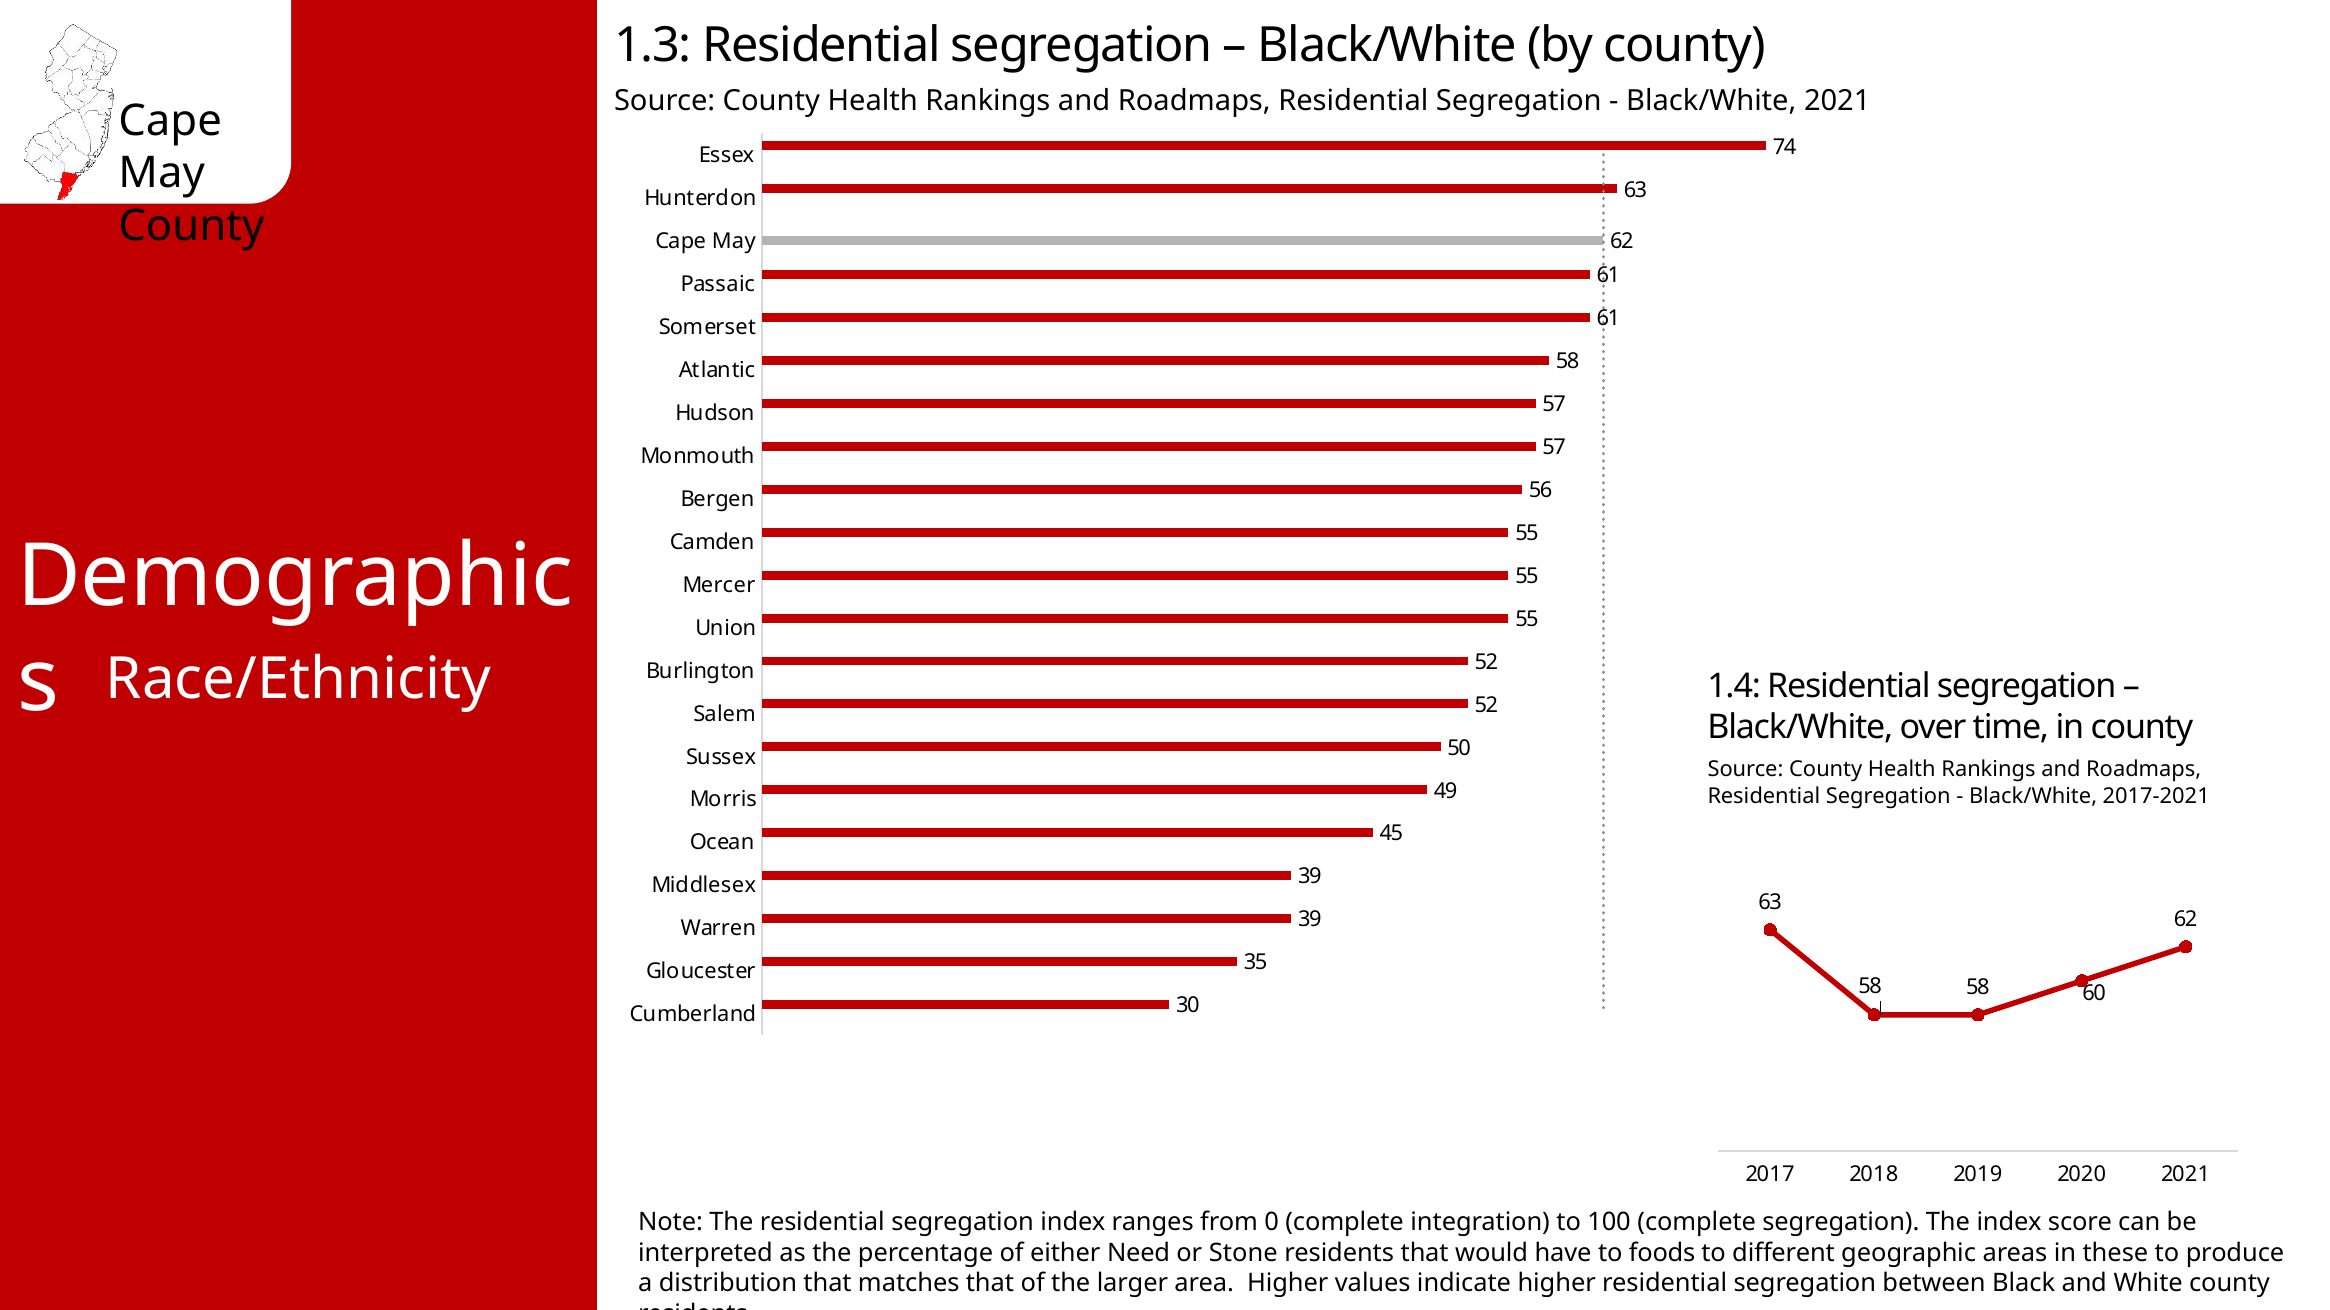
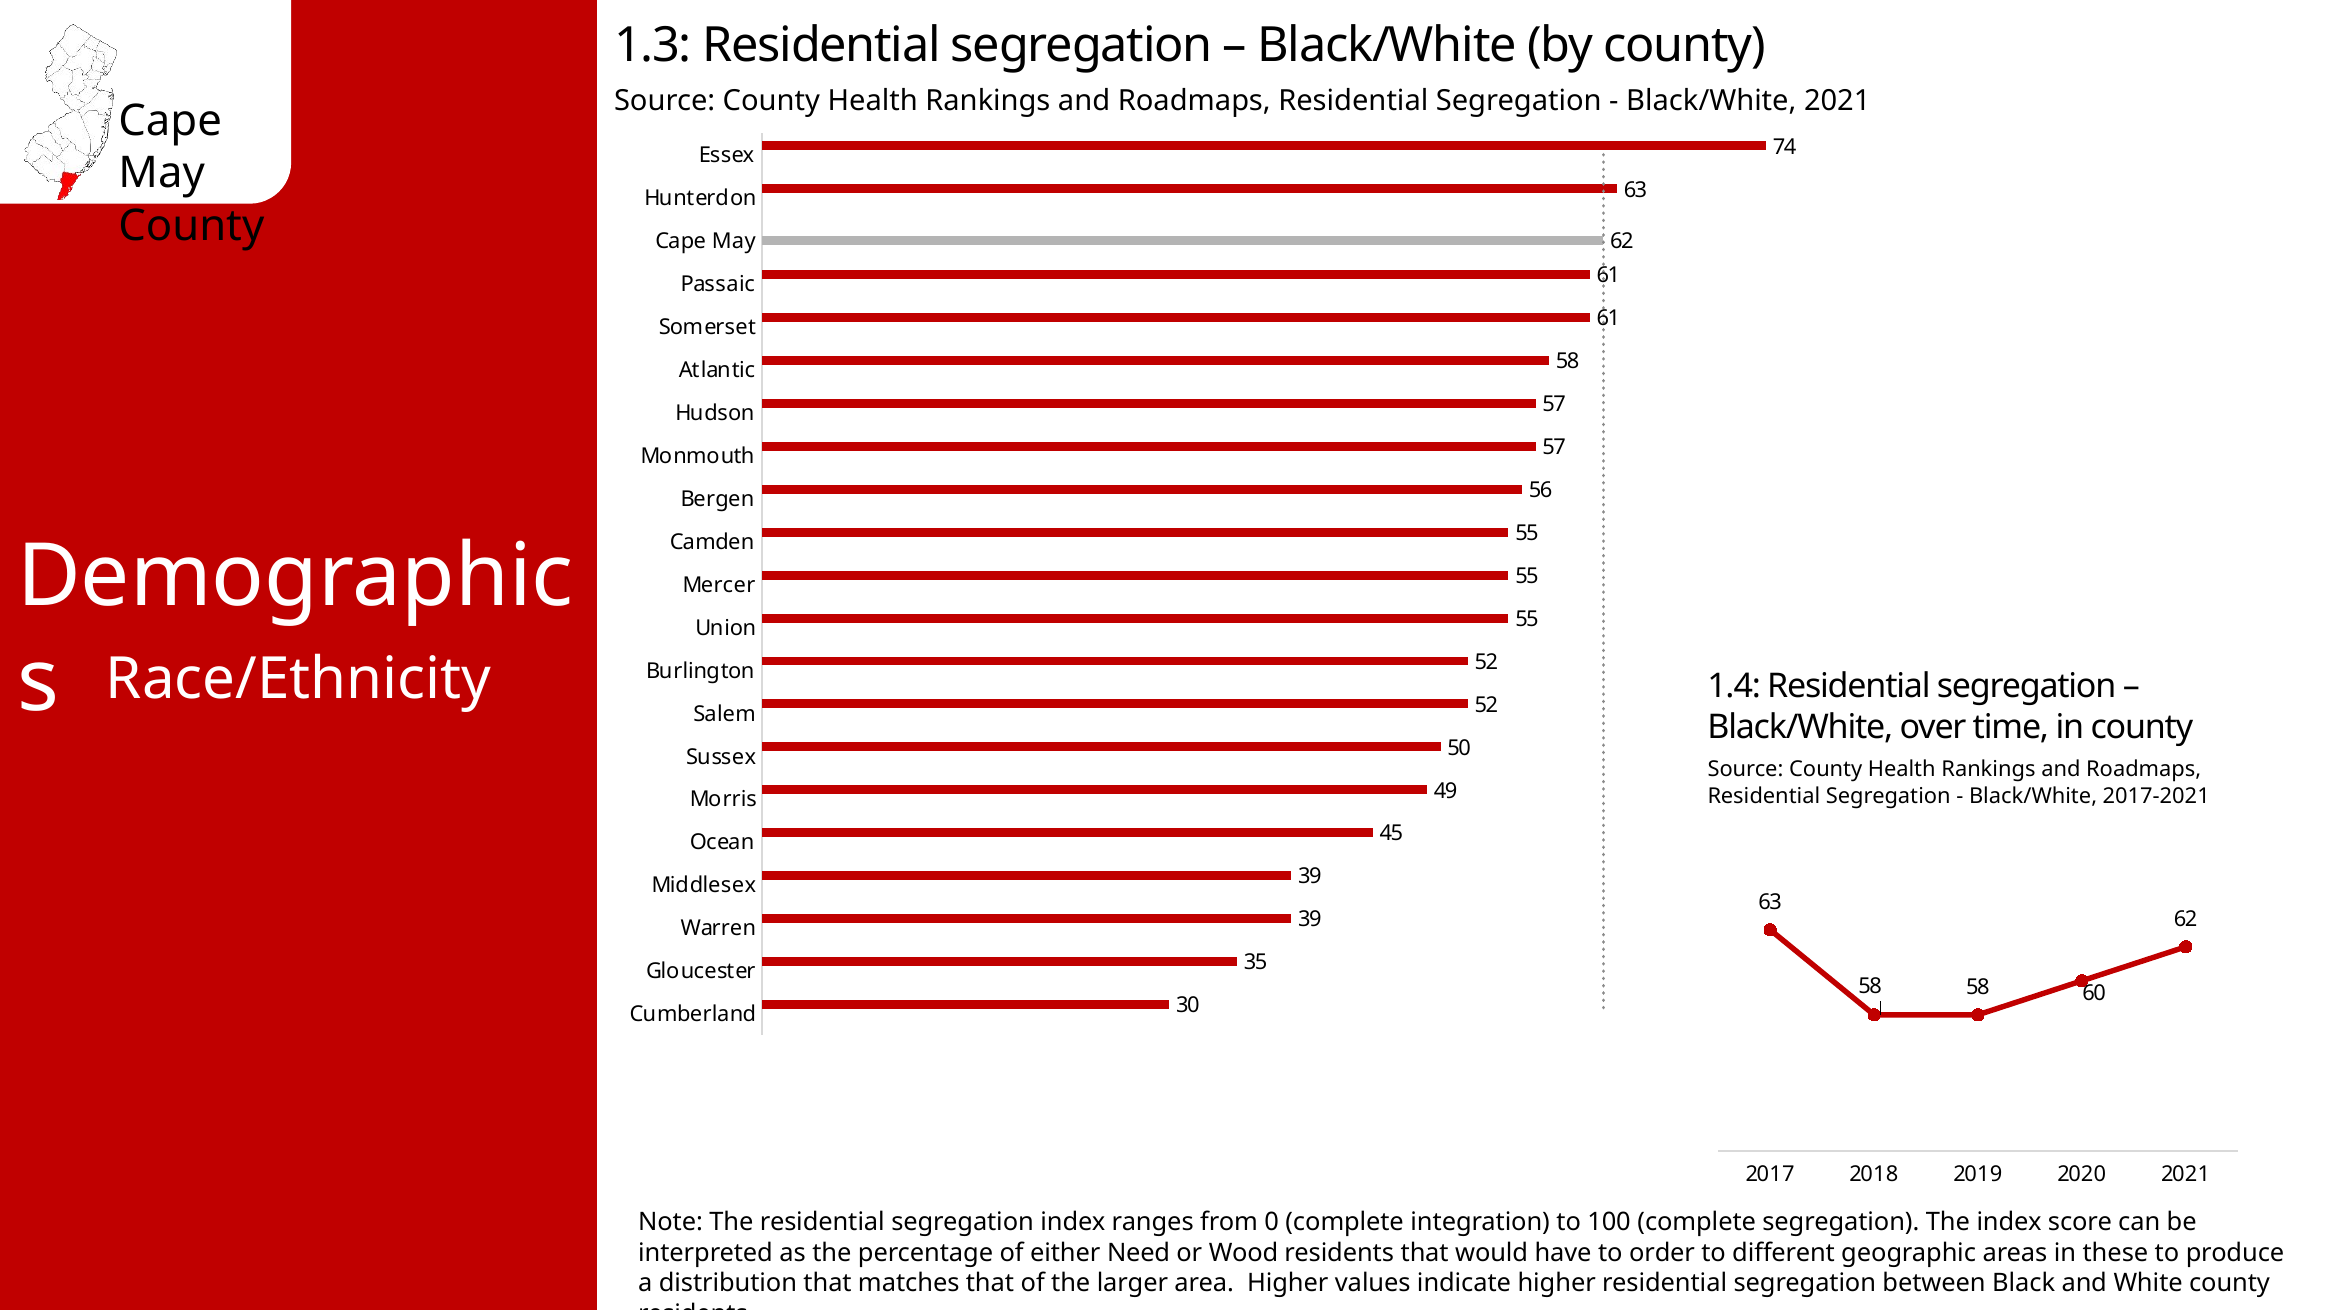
Stone: Stone -> Wood (1244, 1253)
foods: foods -> order (1662, 1253)
